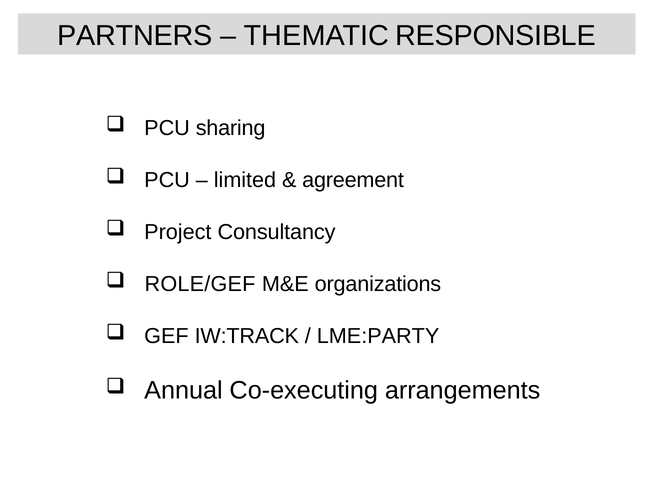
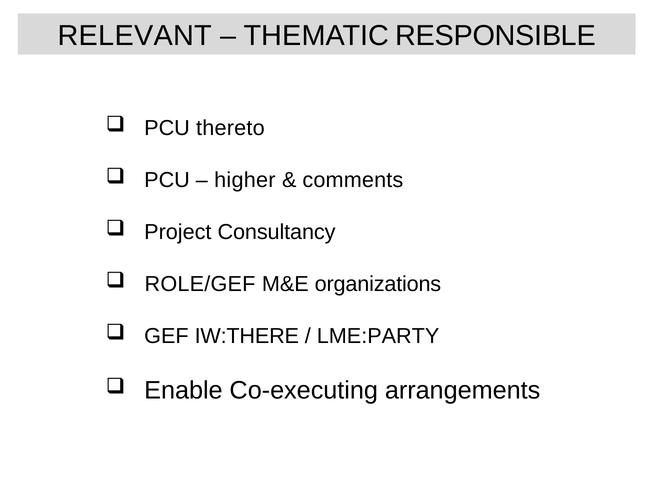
PARTNERS: PARTNERS -> RELEVANT (135, 36)
sharing: sharing -> thereto (230, 128)
limited: limited -> higher (245, 180)
agreement: agreement -> comments (353, 180)
IW:TRACK: IW:TRACK -> IW:THERE (247, 336)
Annual: Annual -> Enable (183, 390)
